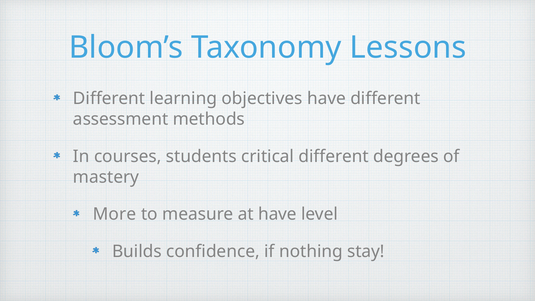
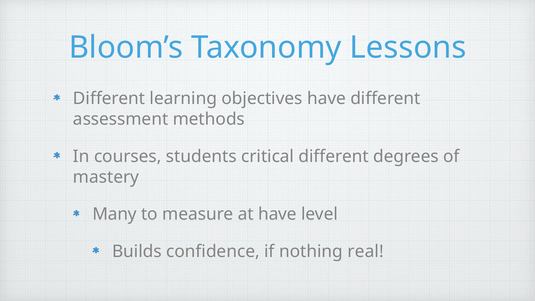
More: More -> Many (115, 214)
stay: stay -> real (366, 251)
